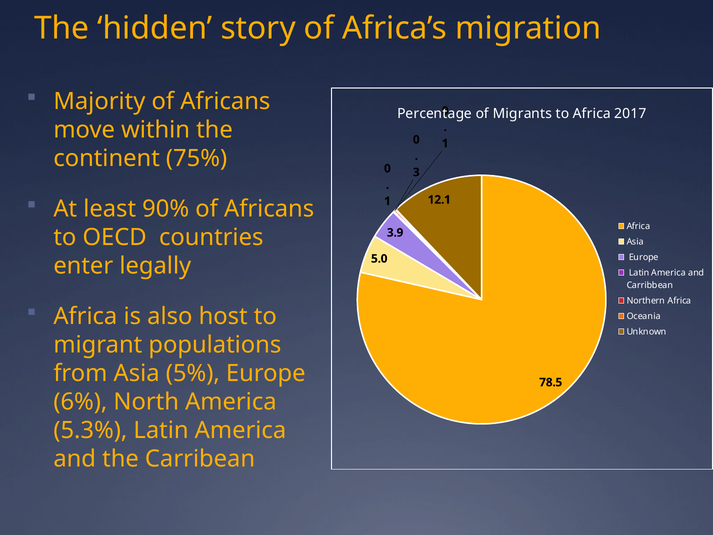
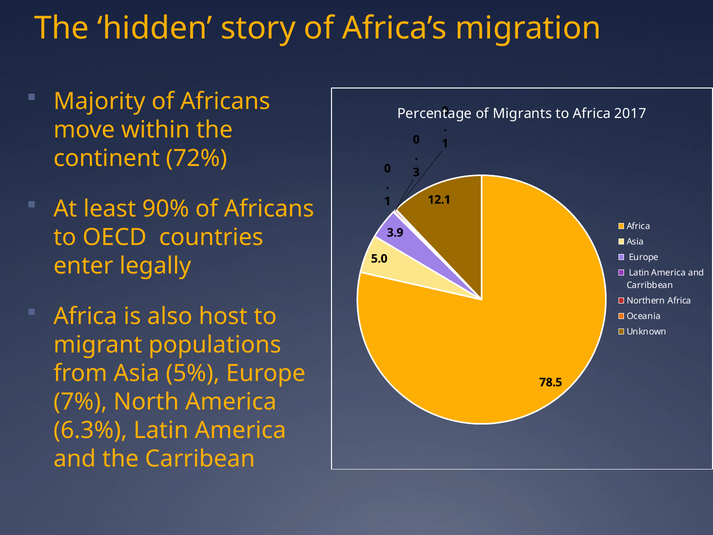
75%: 75% -> 72% (197, 159)
6%: 6% -> 7% (80, 402)
5.3%: 5.3% -> 6.3% (90, 430)
